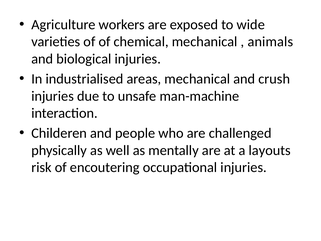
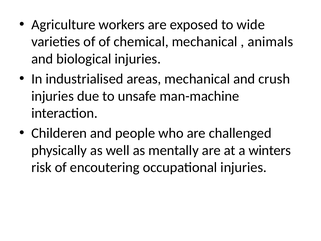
layouts: layouts -> winters (270, 150)
